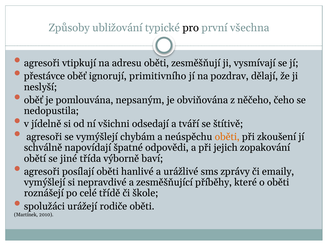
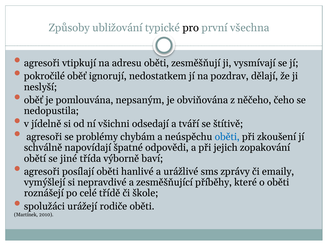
přestávce: přestávce -> pokročilé (44, 76)
primitivního: primitivního -> nedostatkem (158, 76)
se vymýšlejí: vymýšlejí -> problémy (97, 137)
oběti colour: orange -> blue (227, 137)
